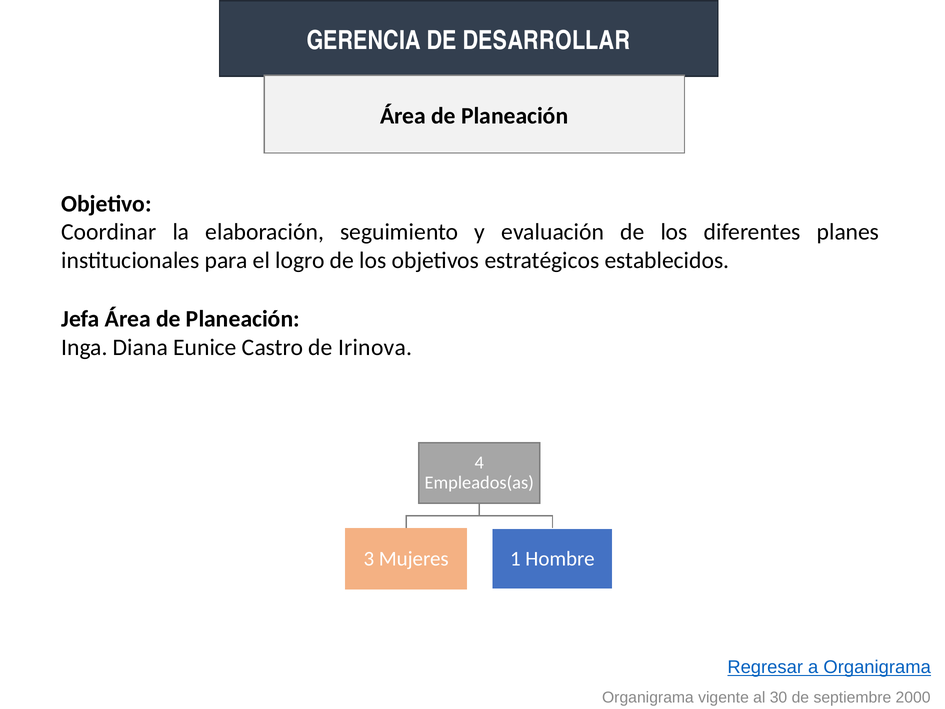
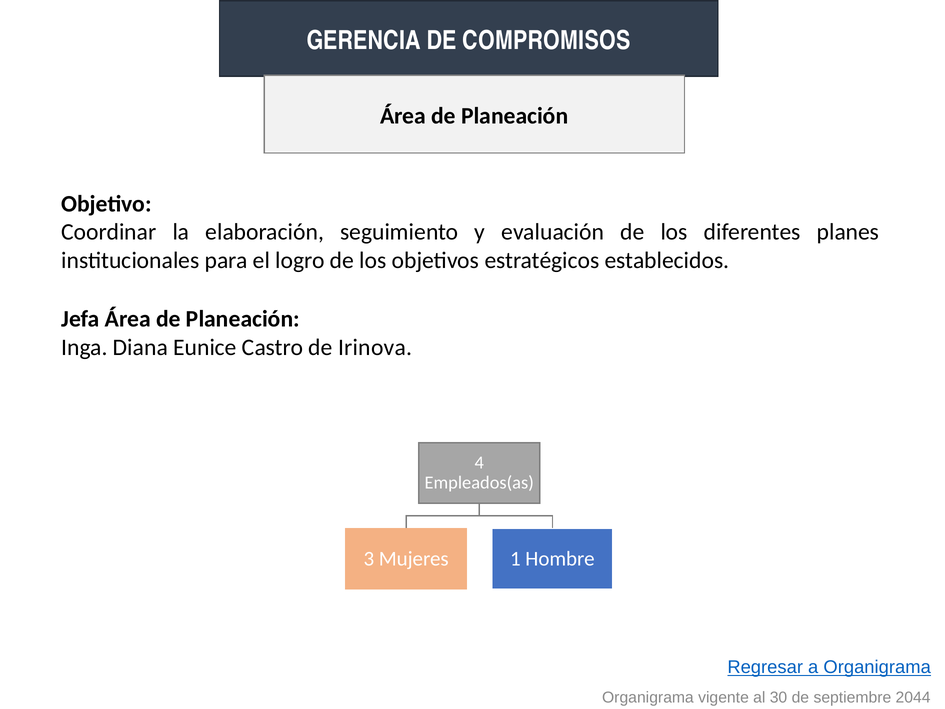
DESARROLLAR: DESARROLLAR -> COMPROMISOS (546, 40)
2000: 2000 -> 2044 (913, 697)
